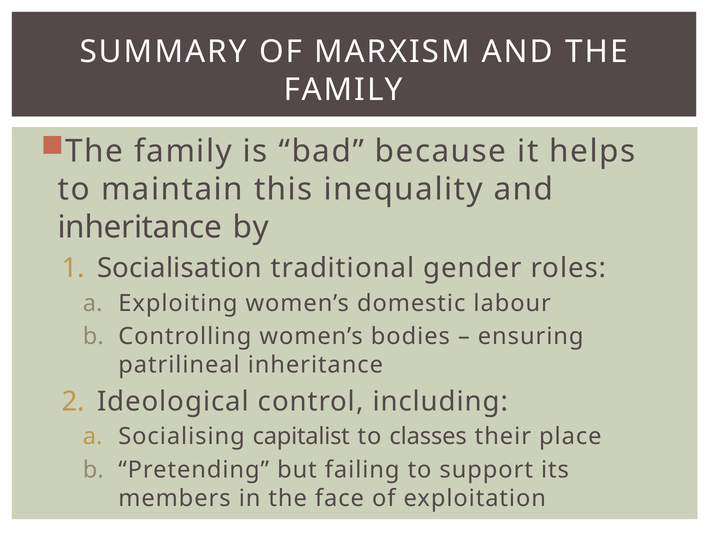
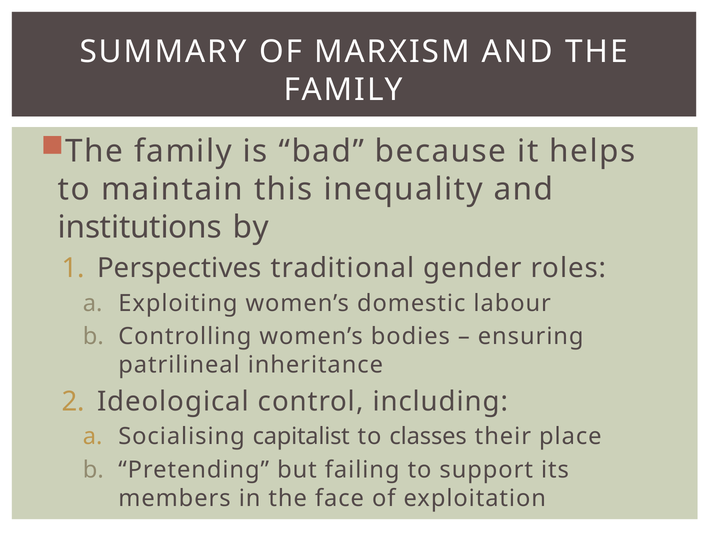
inheritance: inheritance -> institutions (140, 227)
Socialisation: Socialisation -> Perspectives (179, 268)
